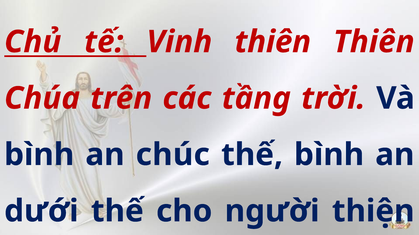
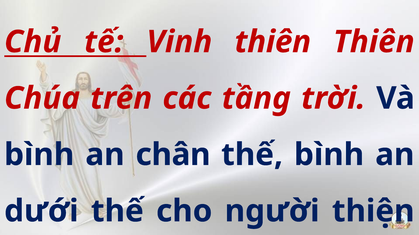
chúc: chúc -> chân (173, 155)
